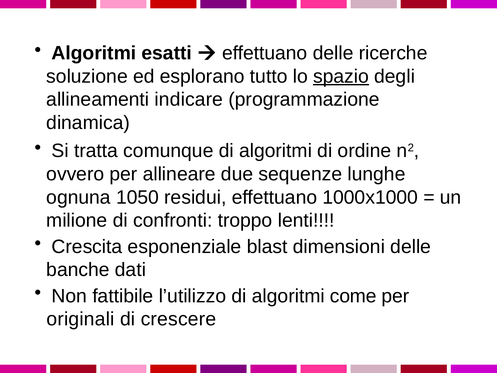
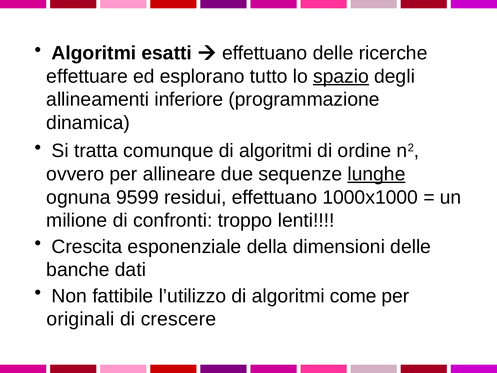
soluzione: soluzione -> effettuare (87, 76)
indicare: indicare -> inferiore (189, 100)
lunghe underline: none -> present (376, 174)
1050: 1050 -> 9599 (137, 197)
blast: blast -> della (267, 246)
